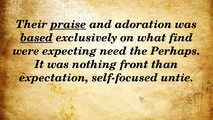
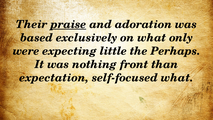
based underline: present -> none (37, 38)
find: find -> only (181, 38)
need: need -> little (113, 51)
self-focused untie: untie -> what (177, 78)
